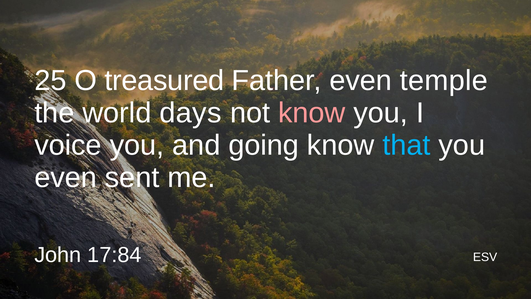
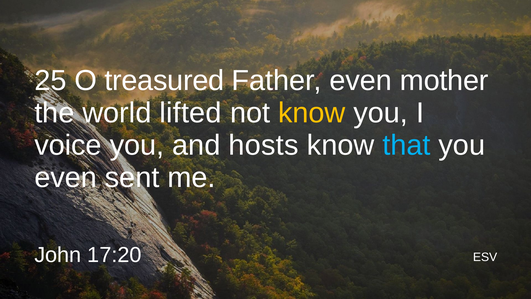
temple: temple -> mother (444, 81)
days: days -> lifted (191, 113)
know colour: pink -> yellow (312, 113)
going: going -> hosts (264, 145)
17:84: 17:84 -> 17:20 (114, 255)
